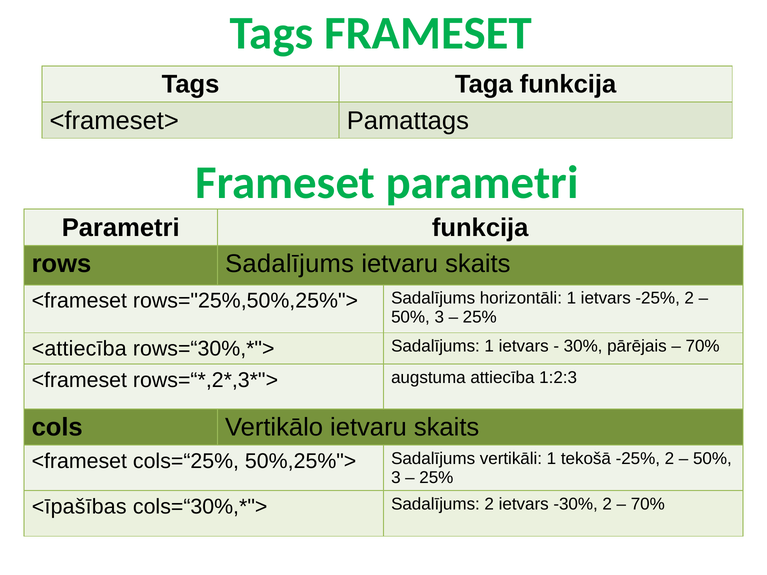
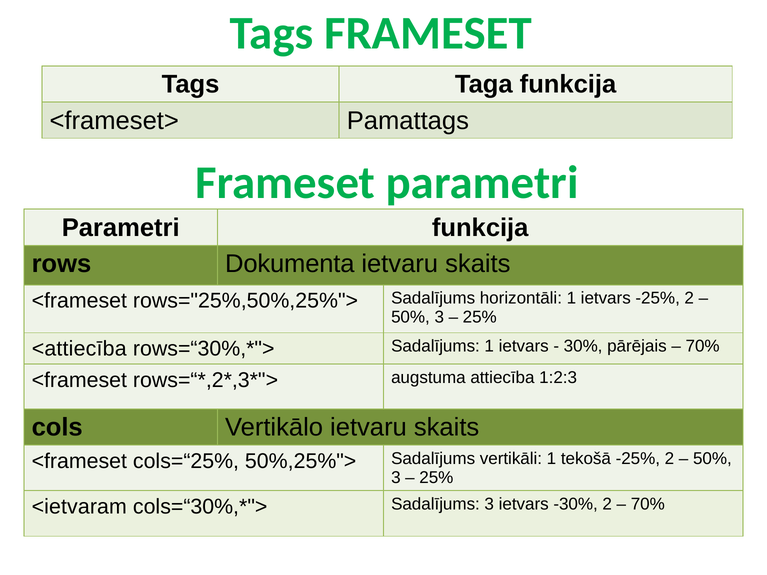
rows Sadalījums: Sadalījums -> Dokumenta (290, 264)
<īpašības: <īpašības -> <ietvaram (79, 507)
Sadalījums 2: 2 -> 3 (489, 504)
